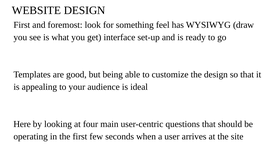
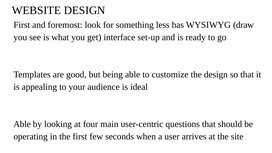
feel: feel -> less (163, 25)
Here: Here -> Able (22, 124)
